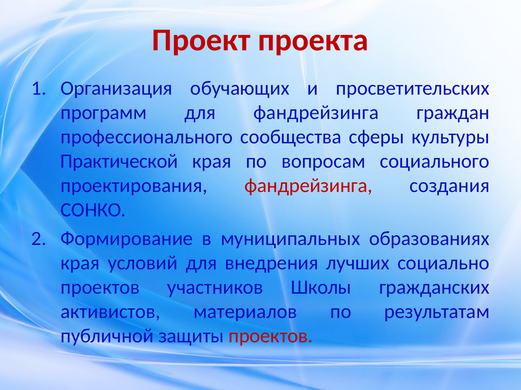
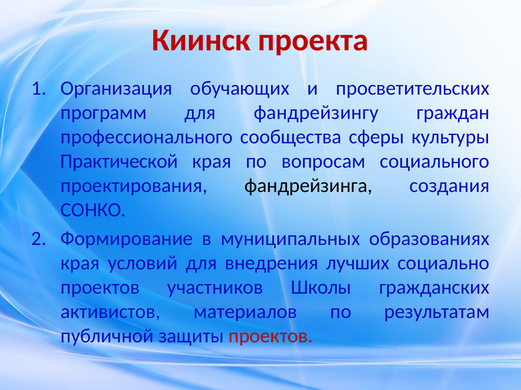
Проект: Проект -> Киинск (201, 40)
для фандрейзинга: фандрейзинга -> фандрейзингу (316, 113)
фандрейзинга colour: red -> black (309, 186)
